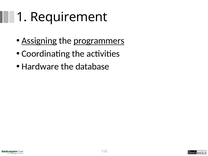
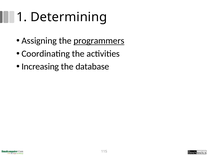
Requirement: Requirement -> Determining (69, 17)
Assigning underline: present -> none (39, 41)
Hardware: Hardware -> Increasing (40, 67)
